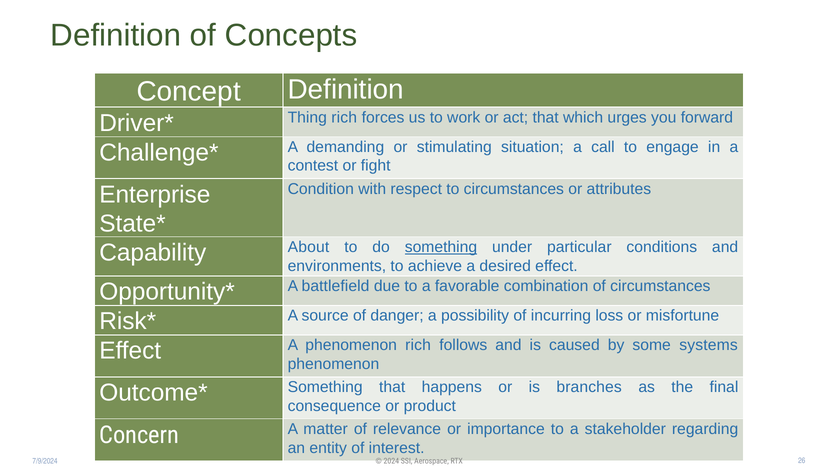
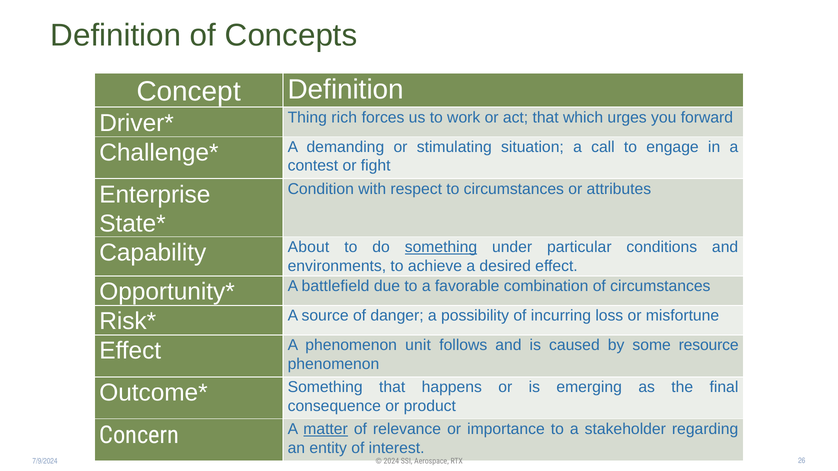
phenomenon rich: rich -> unit (418, 345)
systems: systems -> resource (709, 345)
branches: branches -> emerging (589, 387)
matter underline: none -> present (326, 429)
